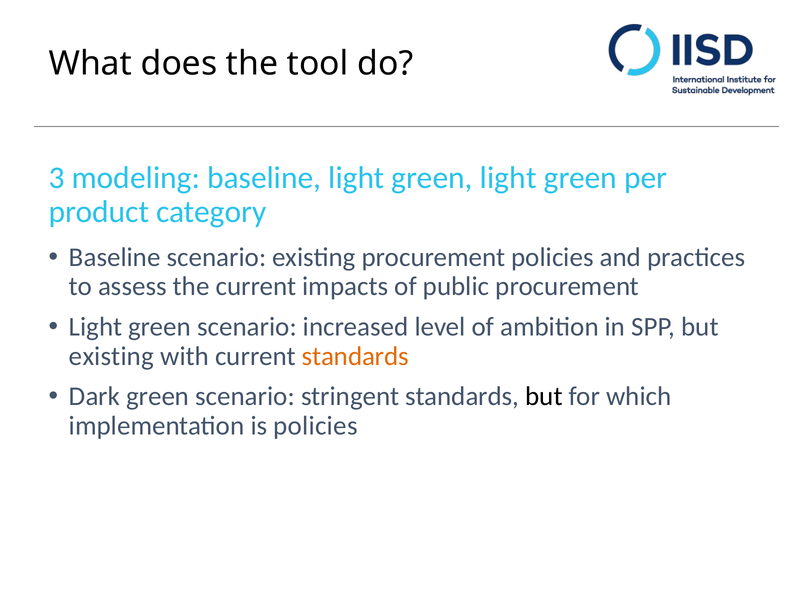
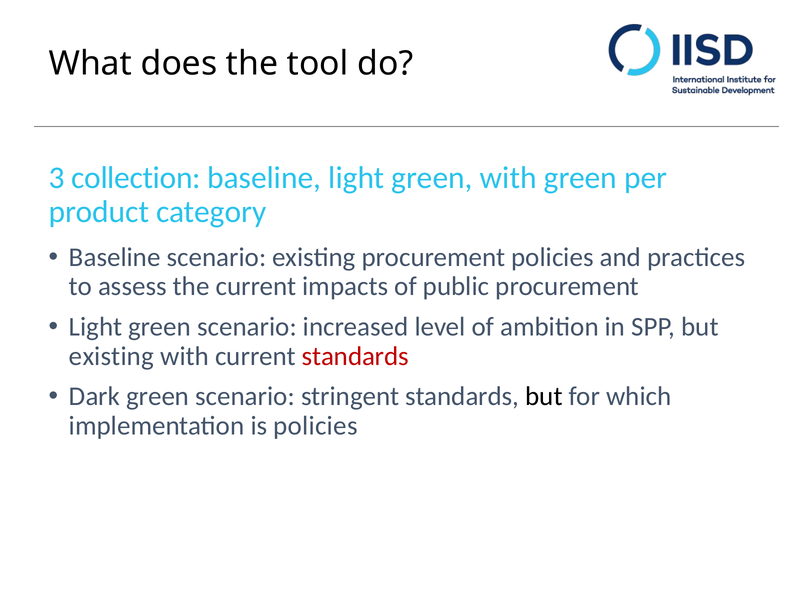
modeling: modeling -> collection (136, 178)
green light: light -> with (508, 178)
standards colour: orange -> red (355, 356)
